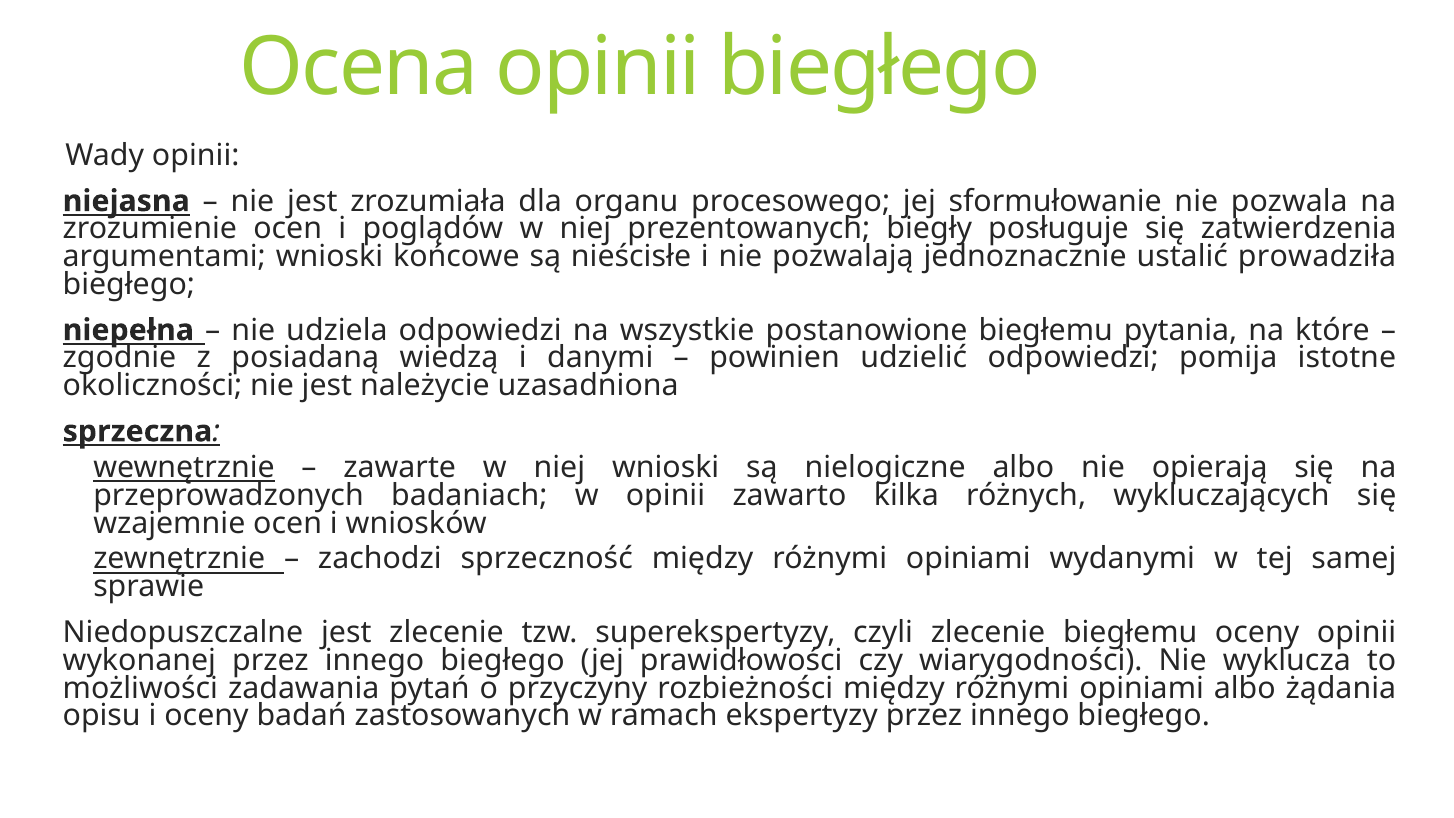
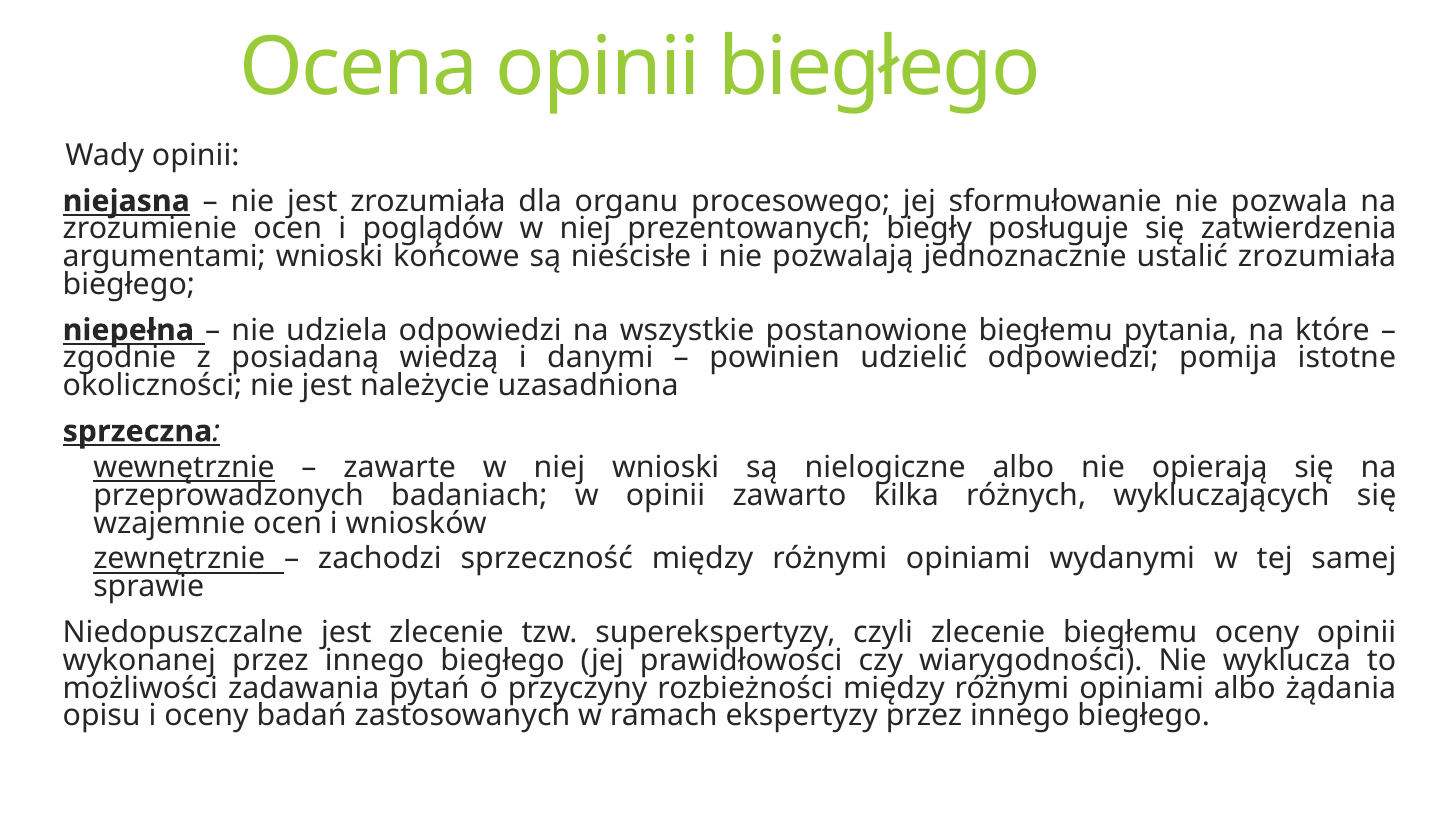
ustalić prowadziła: prowadziła -> zrozumiała (1317, 257)
